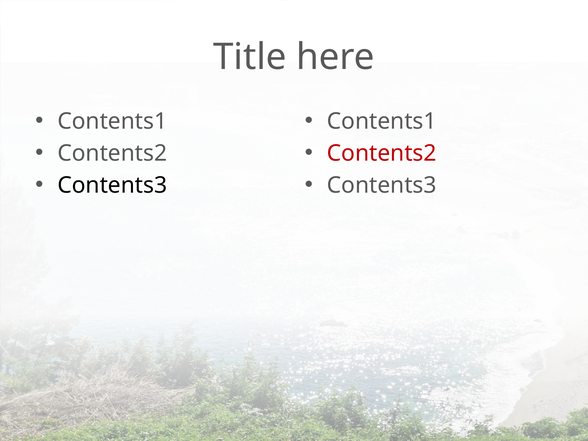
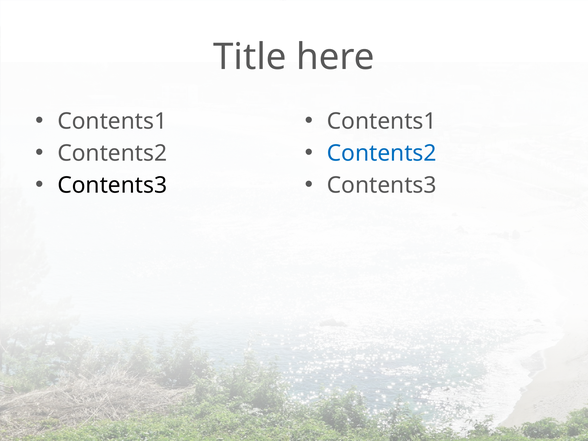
Contents2 colour: red -> blue (382, 153)
